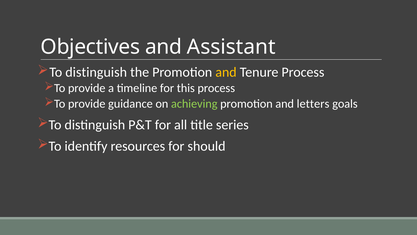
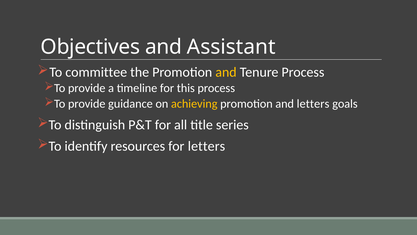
distinguish: distinguish -> committee (96, 72)
achieving colour: light green -> yellow (194, 104)
for should: should -> letters (206, 146)
